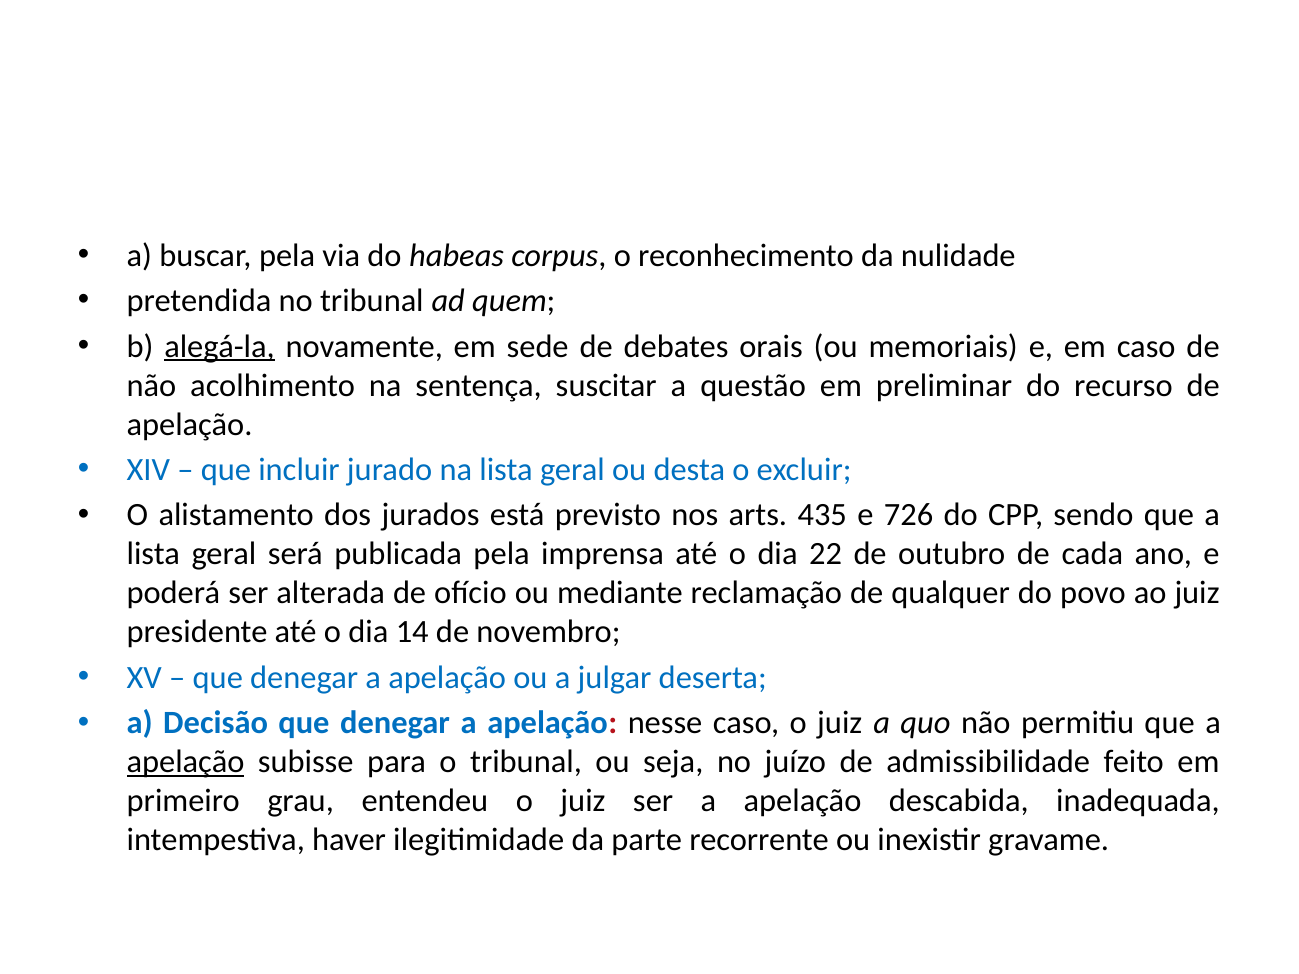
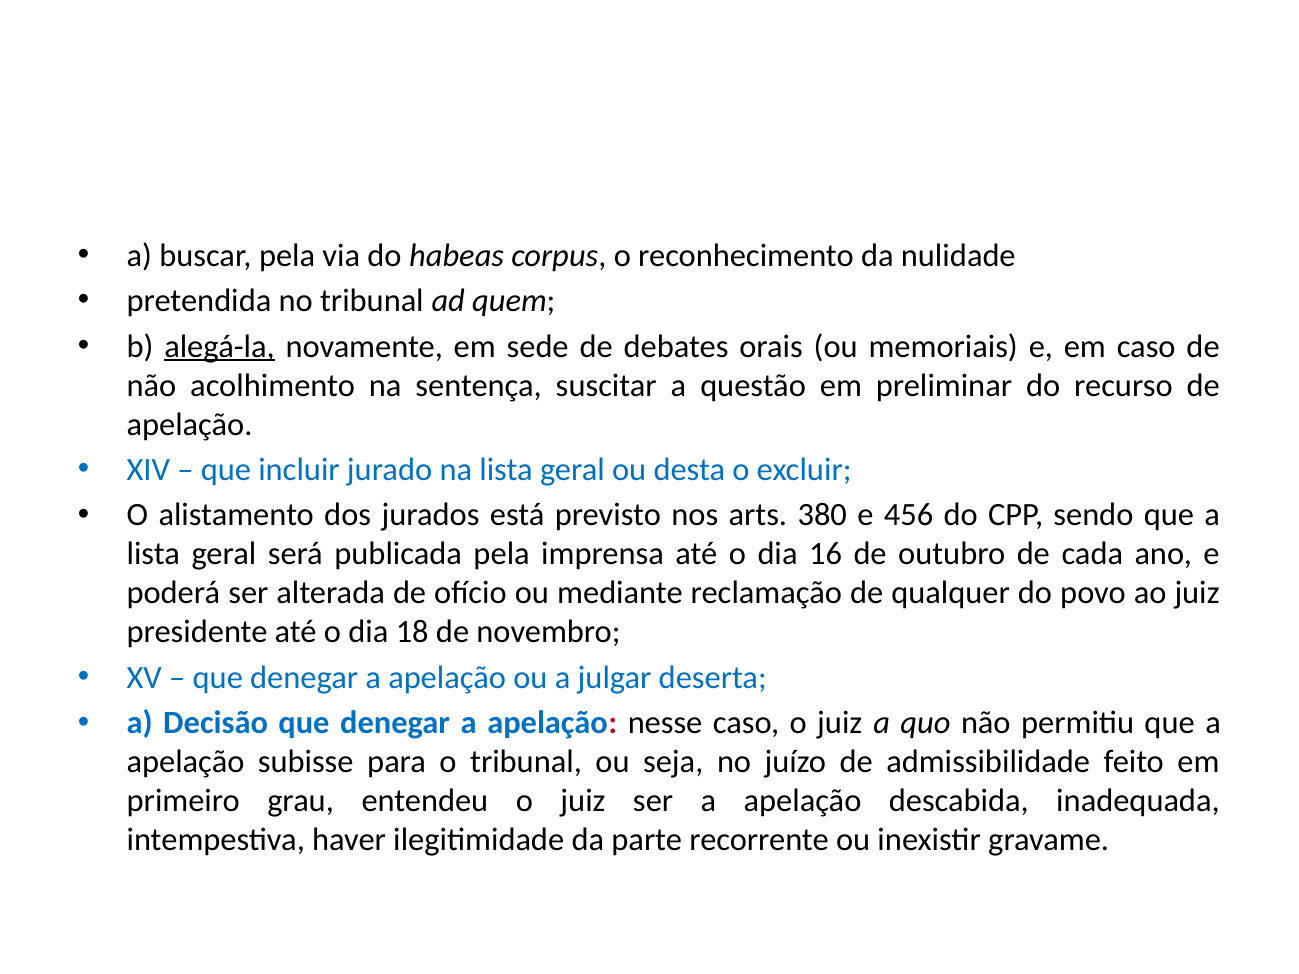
435: 435 -> 380 (822, 515)
726: 726 -> 456 (909, 515)
22: 22 -> 16 (826, 554)
14: 14 -> 18 (412, 632)
apelação underline: present -> none (186, 762)
